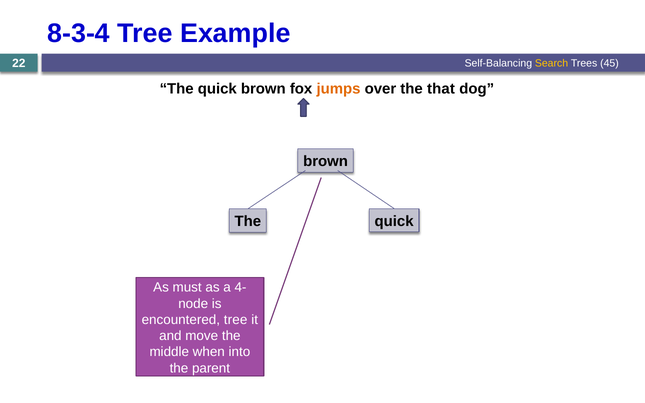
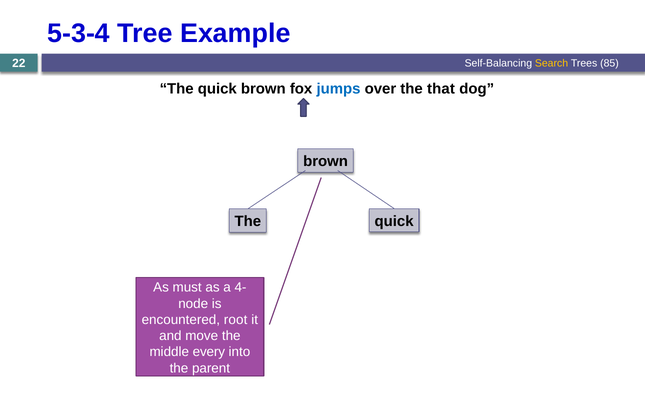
8-3-4: 8-3-4 -> 5-3-4 (79, 33)
45: 45 -> 85 (609, 63)
jumps colour: orange -> blue (338, 89)
encountered tree: tree -> root (236, 320)
when: when -> every (209, 352)
